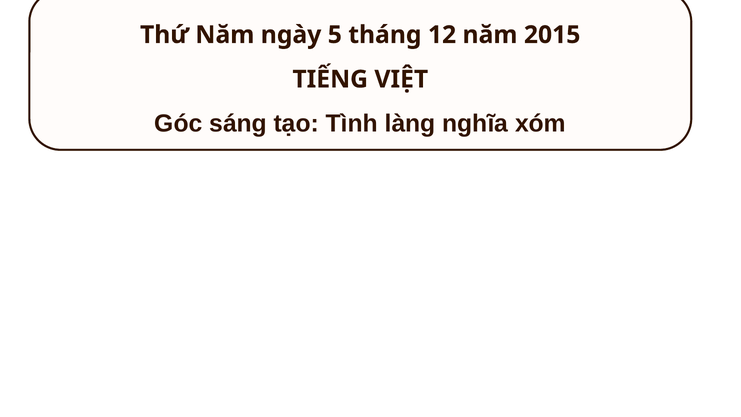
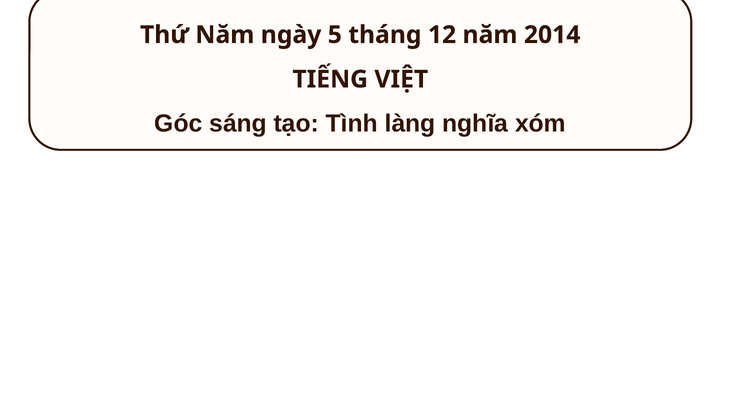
2015: 2015 -> 2014 (552, 35)
